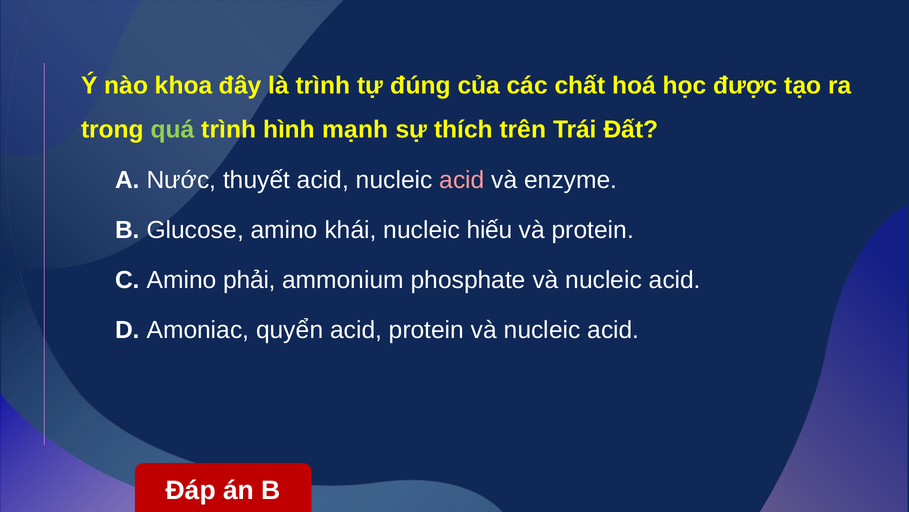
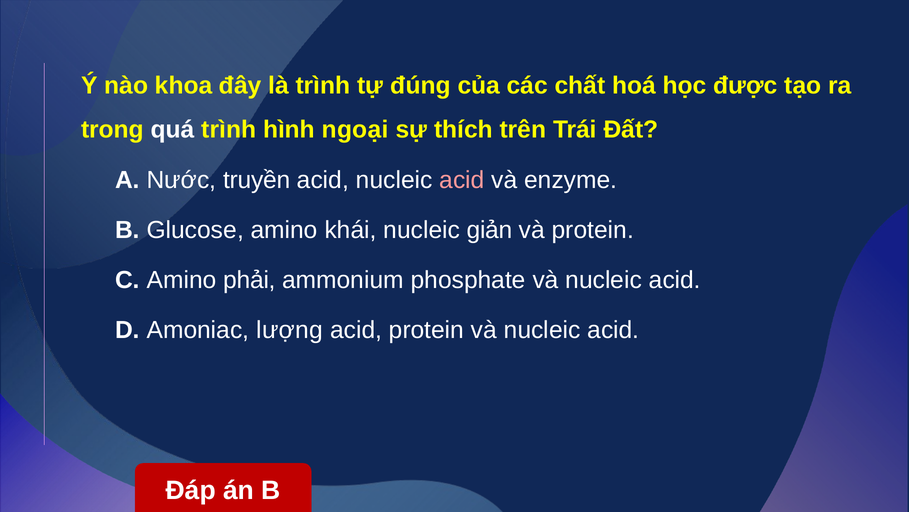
quá colour: light green -> white (173, 130)
mạnh: mạnh -> ngoại (355, 130)
thuyết: thuyết -> truyền (257, 180)
hiếu: hiếu -> giản (490, 230)
quyển: quyển -> lượng (290, 330)
